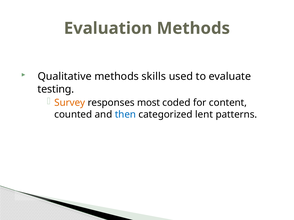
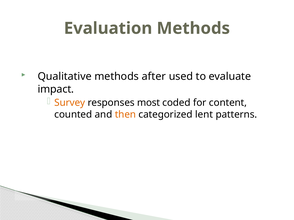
skills: skills -> after (154, 77)
testing: testing -> impact (56, 89)
then colour: blue -> orange (125, 115)
